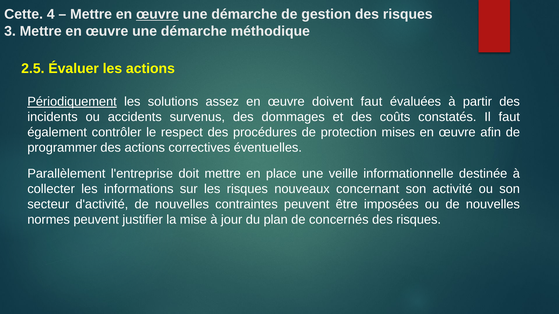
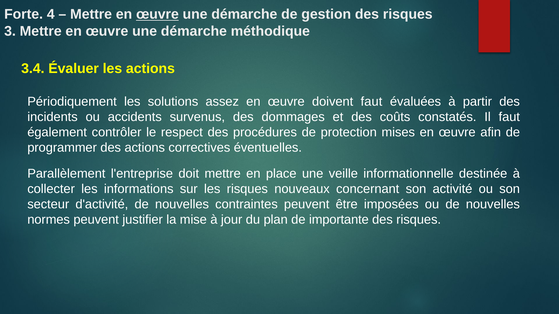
Cette: Cette -> Forte (24, 14)
2.5: 2.5 -> 3.4 (33, 69)
Périodiquement underline: present -> none (72, 102)
concernés: concernés -> importante (339, 220)
